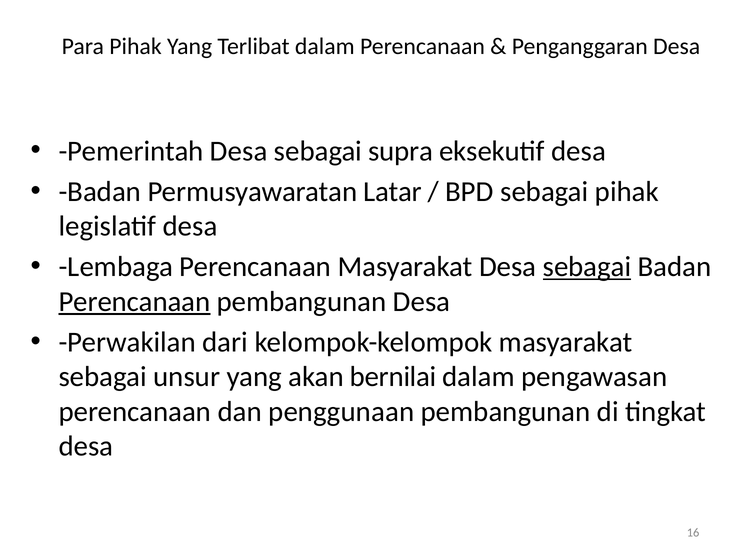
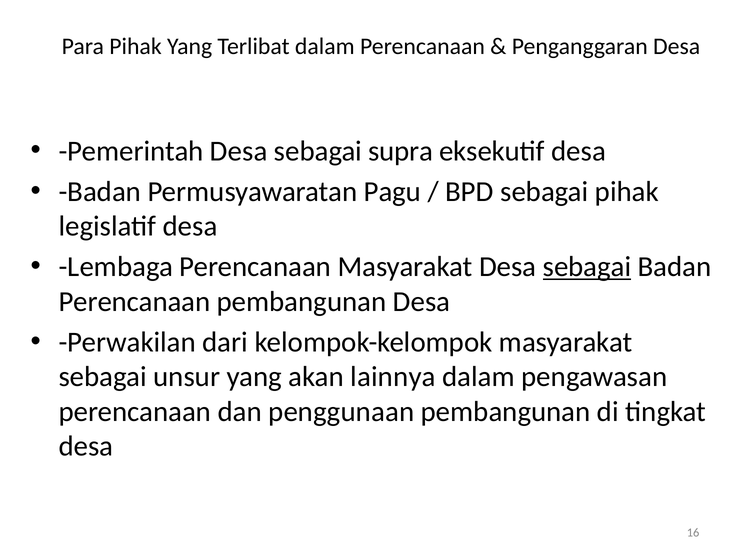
Latar: Latar -> Pagu (392, 192)
Perencanaan underline: present -> none (135, 302)
bernilai: bernilai -> lainnya (393, 377)
